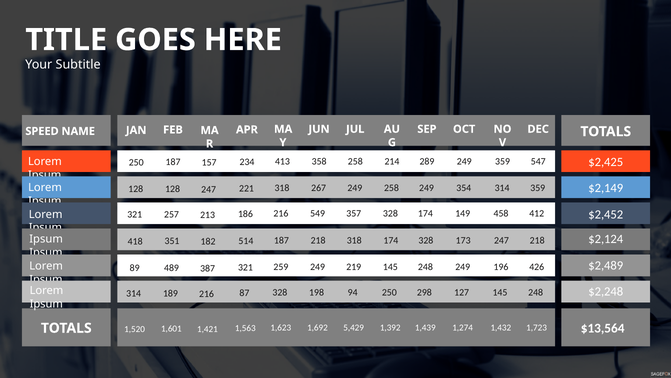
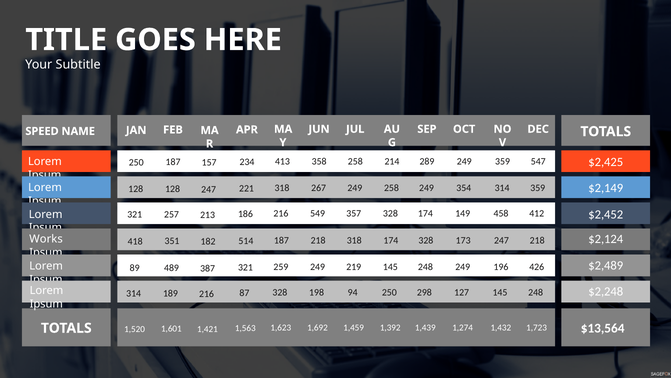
Ipsum: Ipsum -> Works (46, 239)
5,429: 5,429 -> 1,459 (354, 327)
